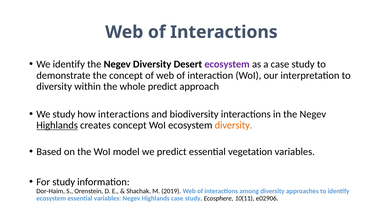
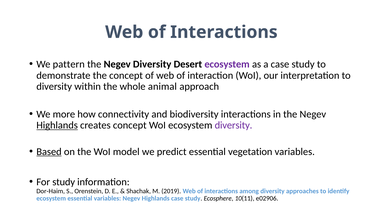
We identify: identify -> pattern (69, 64)
whole predict: predict -> animal (162, 87)
We study: study -> more (64, 114)
how interactions: interactions -> connectivity (124, 114)
diversity colour: orange -> purple (234, 126)
Based underline: none -> present (49, 152)
